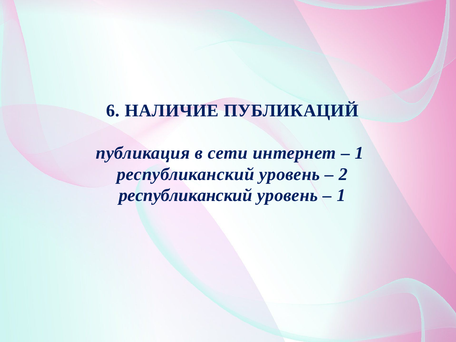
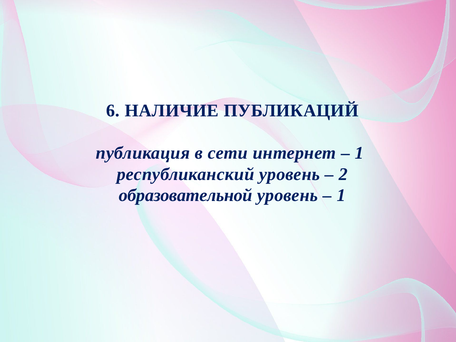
республиканский: республиканский -> образовательной (186, 195)
